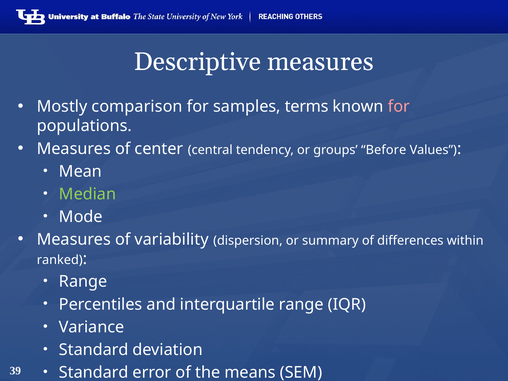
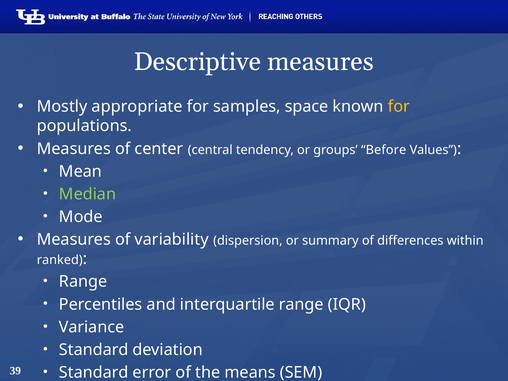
comparison: comparison -> appropriate (137, 107)
terms: terms -> space (307, 107)
for colour: pink -> yellow (399, 107)
